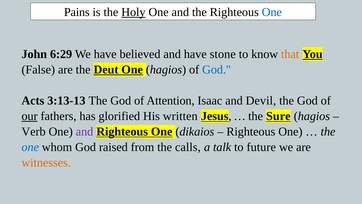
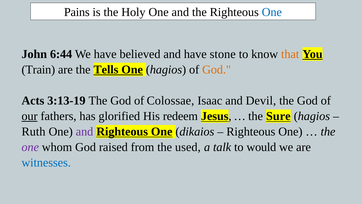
Holy underline: present -> none (133, 12)
6:29: 6:29 -> 6:44 (61, 54)
False: False -> Train (38, 69)
Deut: Deut -> Tells (106, 69)
God colour: blue -> orange (217, 69)
3:13-13: 3:13-13 -> 3:13-19 (66, 100)
Attention: Attention -> Colossae (170, 100)
written: written -> redeem (180, 116)
Verb: Verb -> Ruth (34, 131)
one colour: blue -> purple (30, 147)
calls: calls -> used (188, 147)
future: future -> would (261, 147)
witnesses colour: orange -> blue (46, 162)
